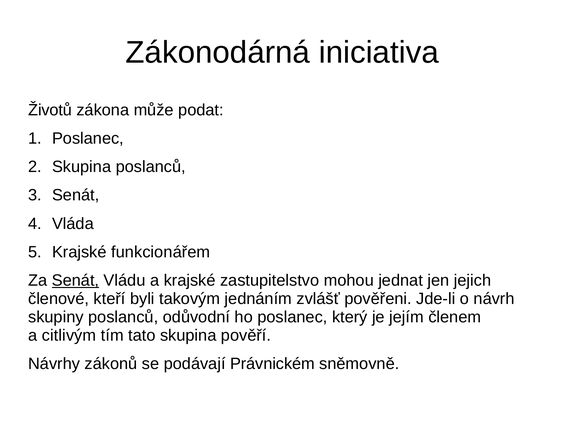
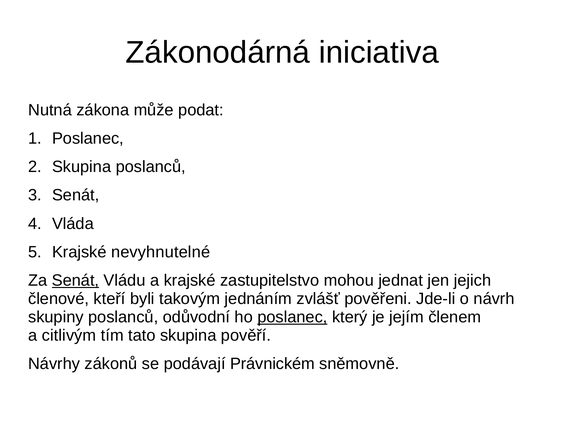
Životů: Životů -> Nutná (50, 110)
funkcionářem: funkcionářem -> nevyhnutelné (161, 252)
poslanec underline: none -> present (292, 317)
